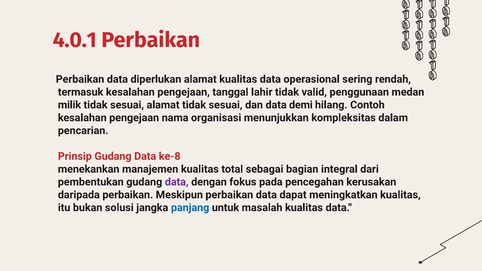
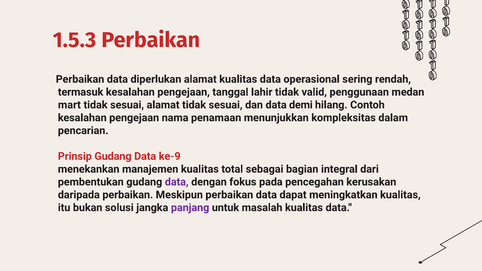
4.0.1: 4.0.1 -> 1.5.3 (75, 40)
milik: milik -> mart (69, 105)
organisasi: organisasi -> penamaan (216, 118)
ke-8: ke-8 -> ke-9 (170, 156)
panjang colour: blue -> purple (190, 208)
